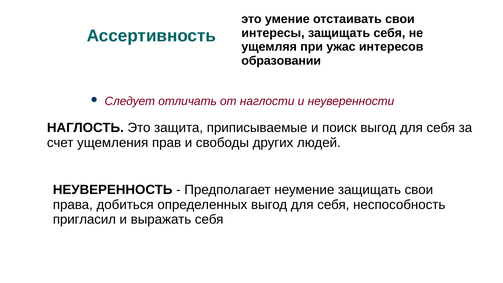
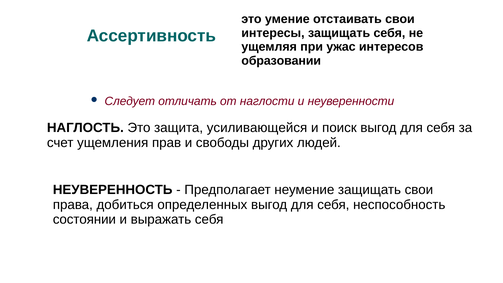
приписываемые: приписываемые -> усиливающейся (257, 128)
пригласил: пригласил -> состоянии (84, 219)
